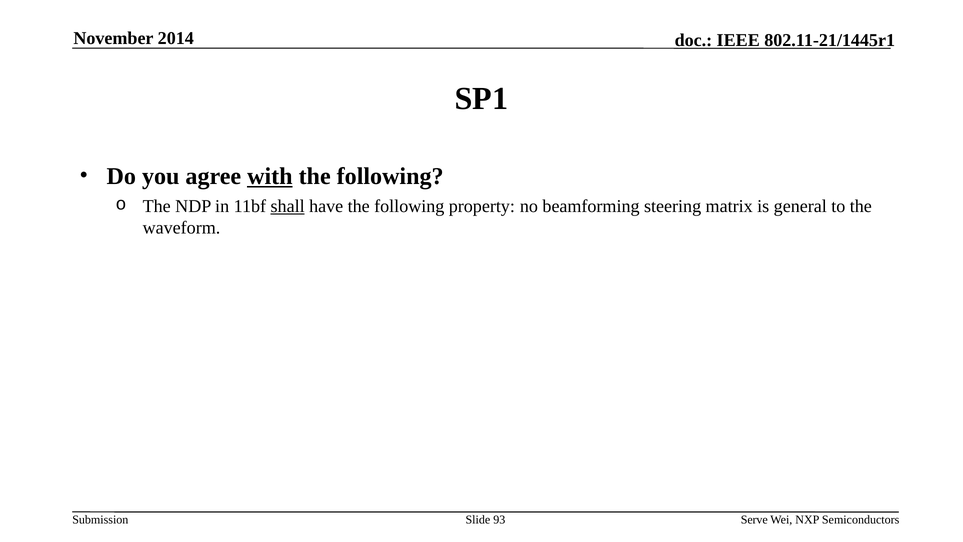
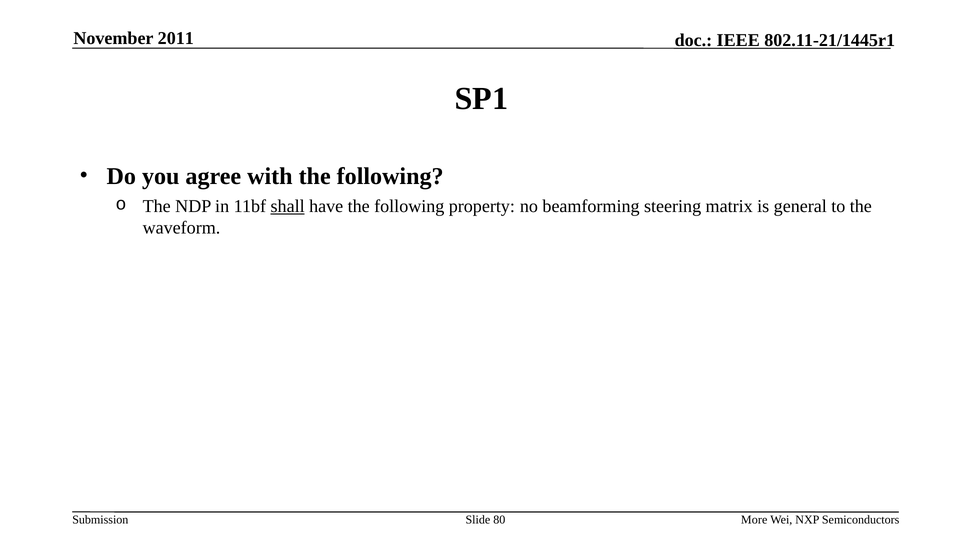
2014: 2014 -> 2011 (176, 38)
with underline: present -> none (270, 176)
93: 93 -> 80 (499, 520)
Serve: Serve -> More (754, 520)
